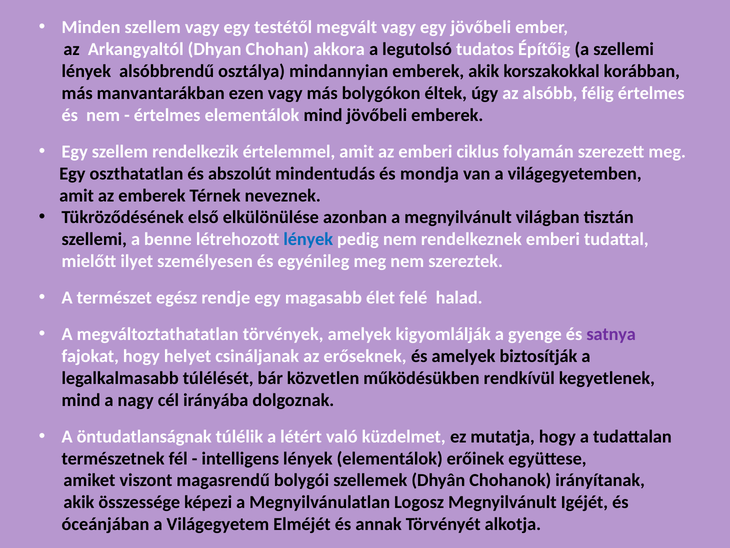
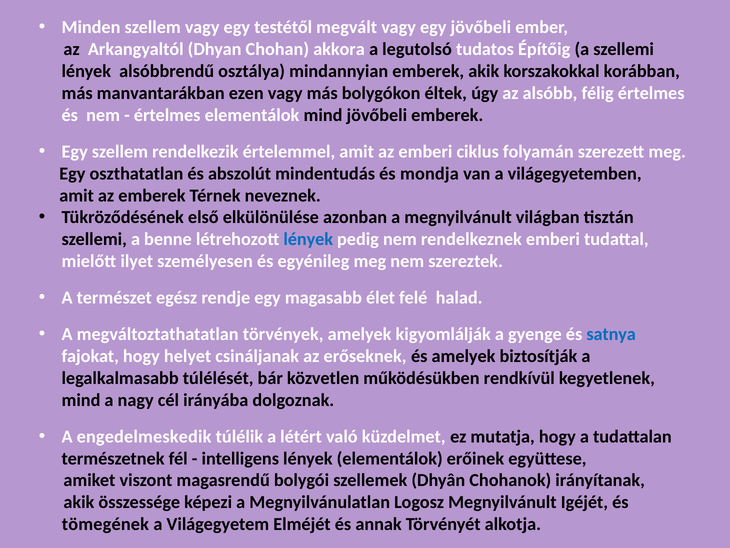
satnya colour: purple -> blue (611, 334)
öntudatlanságnak: öntudatlanságnak -> engedelmeskedik (144, 436)
óceánjában: óceánjában -> tömegének (105, 524)
